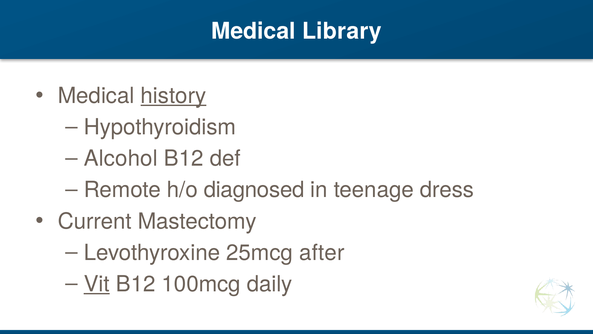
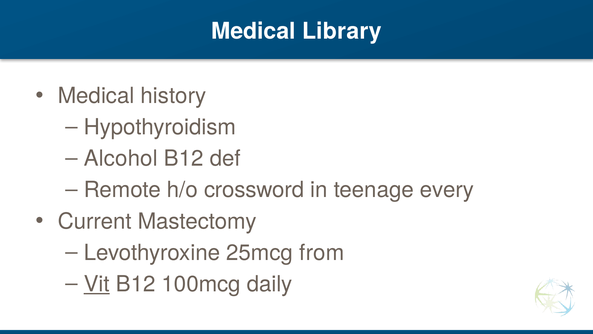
history underline: present -> none (173, 96)
diagnosed: diagnosed -> crossword (254, 190)
dress: dress -> every (447, 190)
after: after -> from (322, 252)
